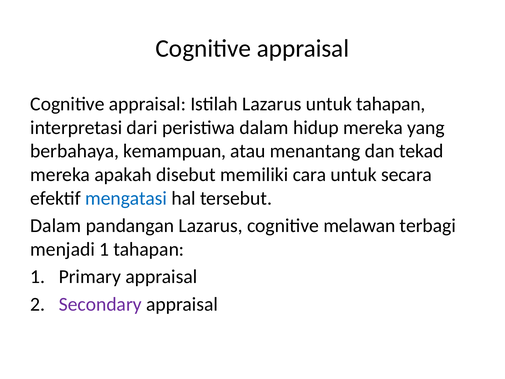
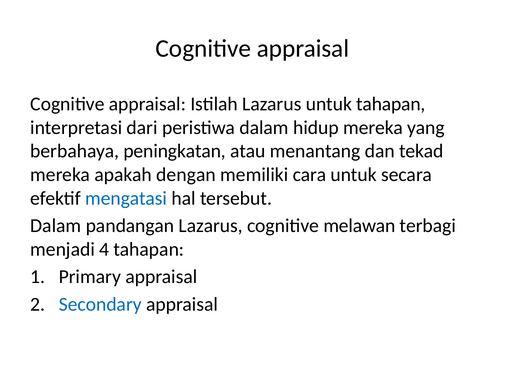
kemampuan: kemampuan -> peningkatan (175, 151)
disebut: disebut -> dengan (186, 175)
menjadi 1: 1 -> 4 (104, 249)
Secondary colour: purple -> blue (100, 304)
